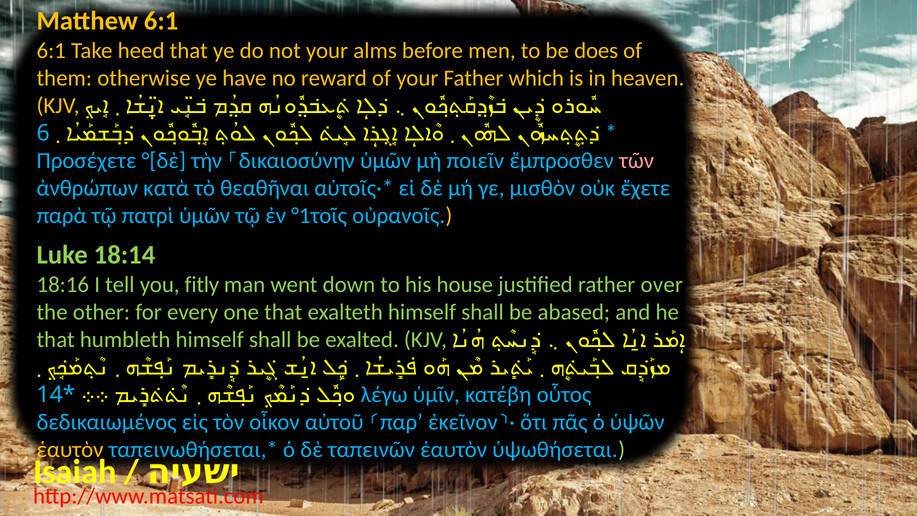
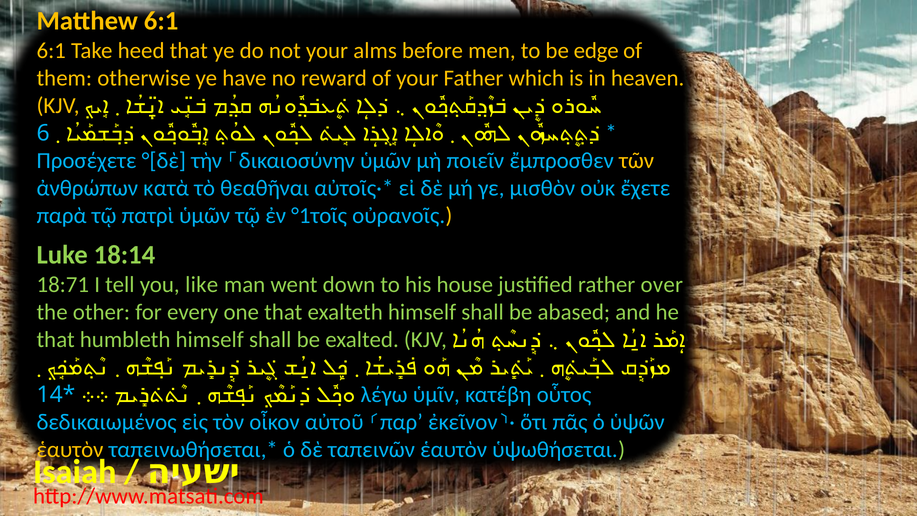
does: does -> edge (596, 51)
τῶν colour: pink -> yellow (637, 161)
18:16: 18:16 -> 18:71 (63, 284)
fitly: fitly -> like (202, 284)
